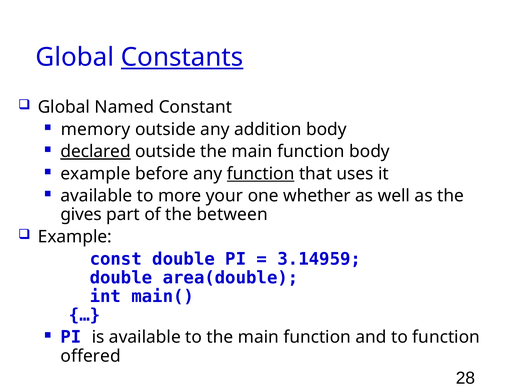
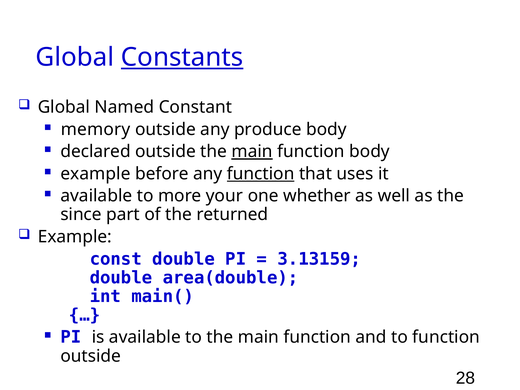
addition: addition -> produce (268, 129)
declared underline: present -> none (96, 152)
main underline: none -> present (252, 152)
gives: gives -> since (81, 215)
between: between -> returned (232, 215)
3.14959: 3.14959 -> 3.13159 (319, 259)
offered: offered -> outside (91, 356)
